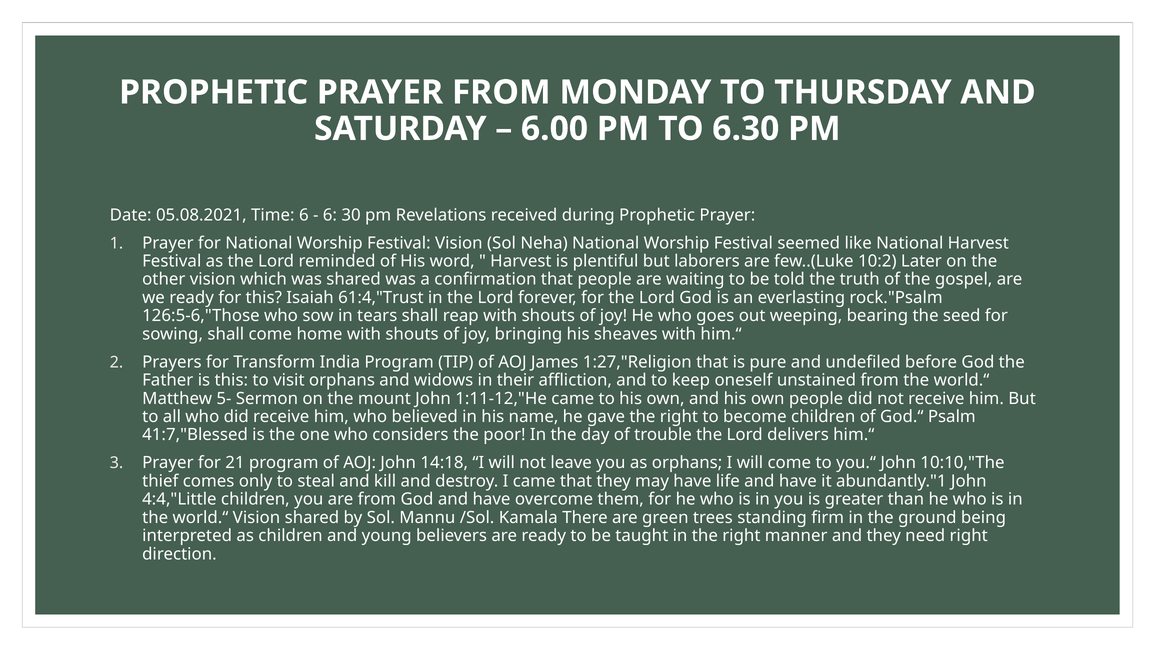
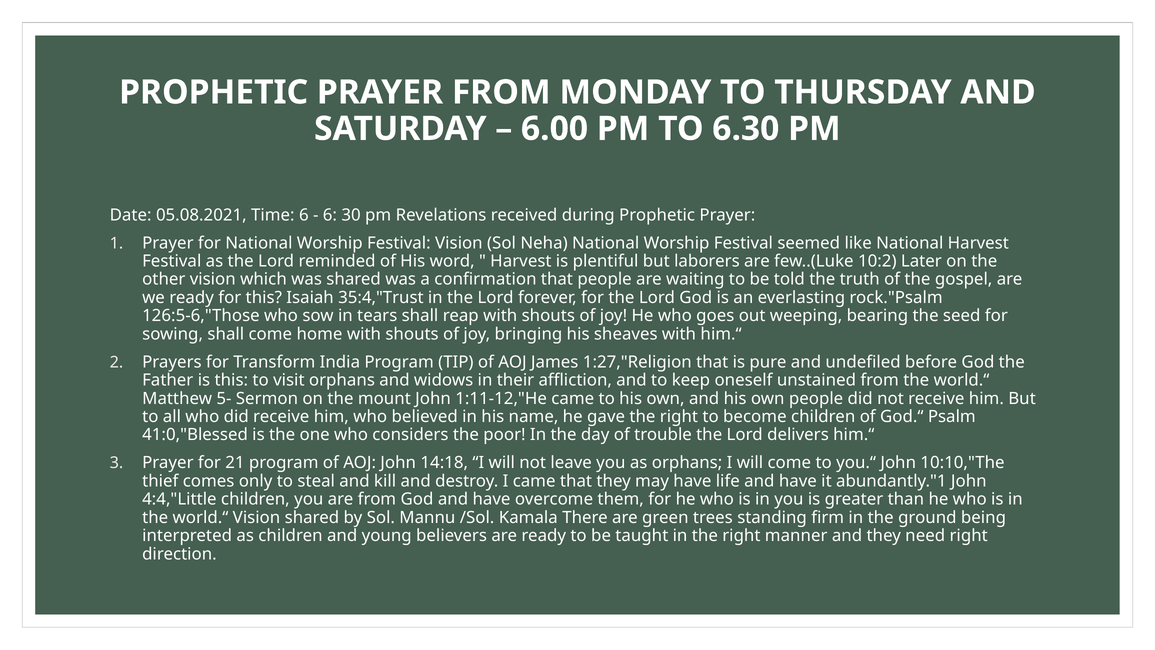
61:4,"Trust: 61:4,"Trust -> 35:4,"Trust (381, 297)
41:7,"Blessed: 41:7,"Blessed -> 41:0,"Blessed (195, 435)
